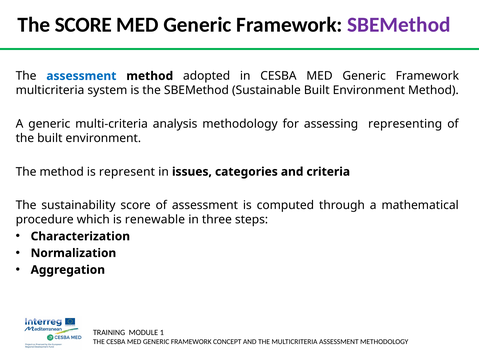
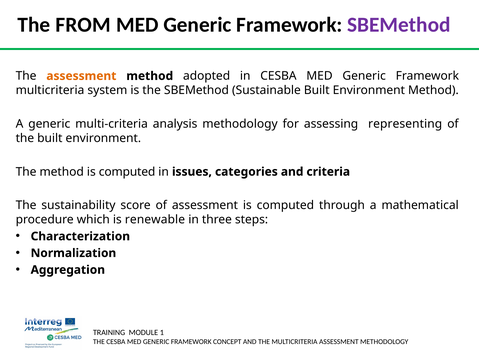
The SCORE: SCORE -> FROM (83, 25)
assessment colour: blue -> orange (81, 76)
method is represent: represent -> computed (127, 172)
